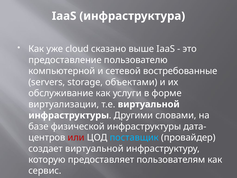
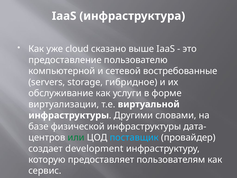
объектами: объектами -> гибридное (131, 82)
или colour: red -> green (76, 137)
создает виртуальной: виртуальной -> development (94, 148)
